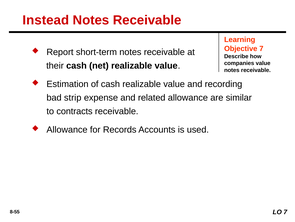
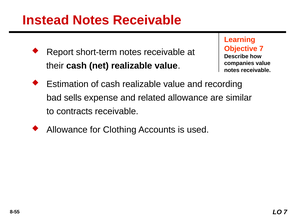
strip: strip -> sells (73, 97)
Records: Records -> Clothing (120, 129)
